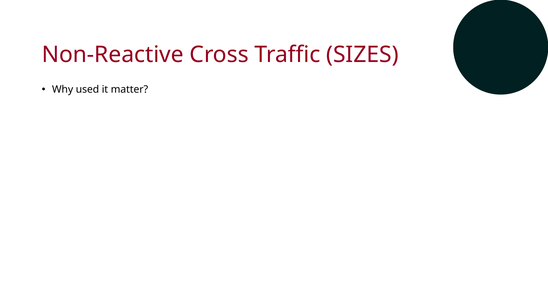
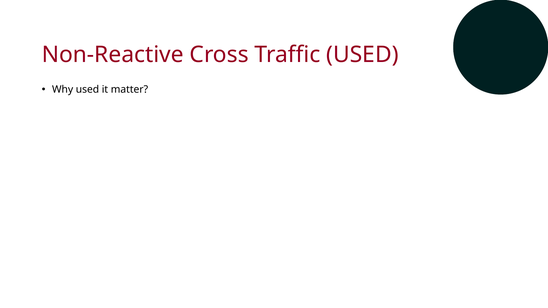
Traffic SIZES: SIZES -> USED (362, 55)
